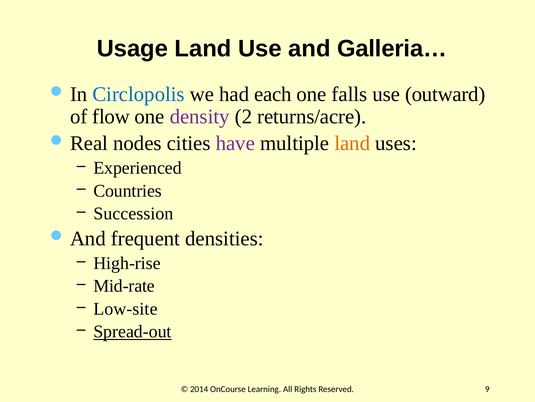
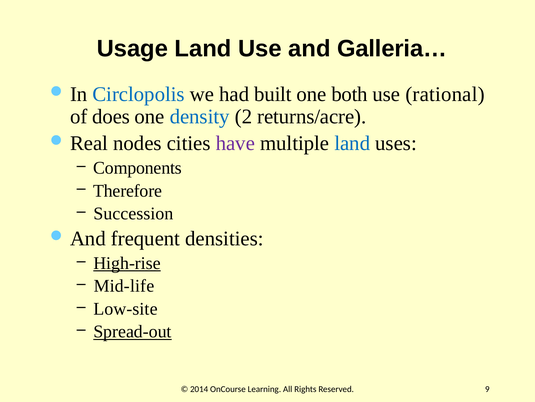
each: each -> built (273, 94)
falls: falls -> both (350, 94)
outward: outward -> rational (445, 94)
flow: flow -> does (111, 117)
density colour: purple -> blue (200, 117)
land colour: orange -> blue (352, 143)
Experienced: Experienced -> Components (138, 168)
Countries: Countries -> Therefore (128, 190)
High-rise underline: none -> present (127, 263)
Mid-rate: Mid-rate -> Mid-life (124, 285)
